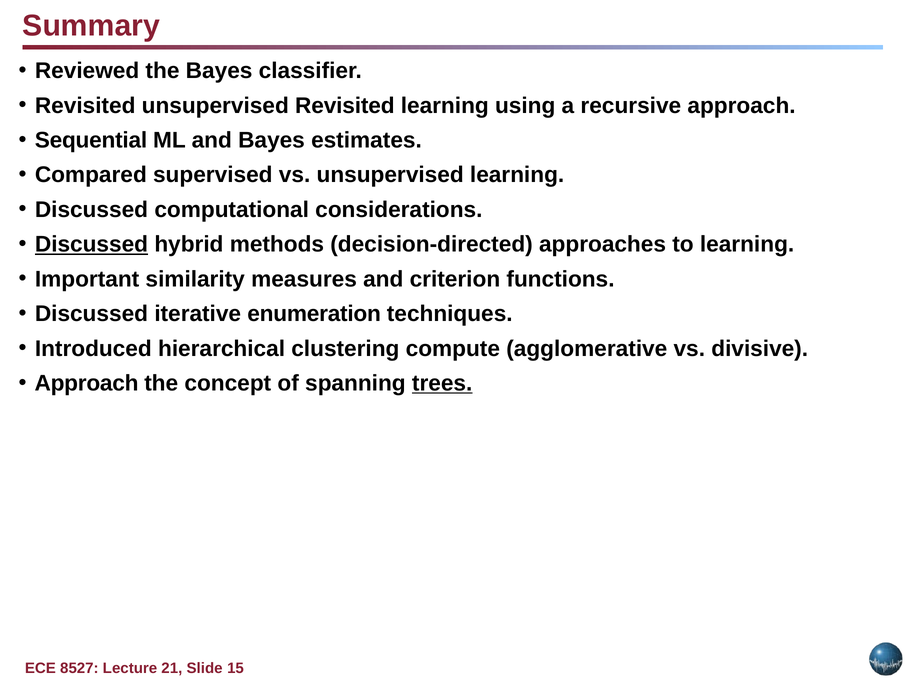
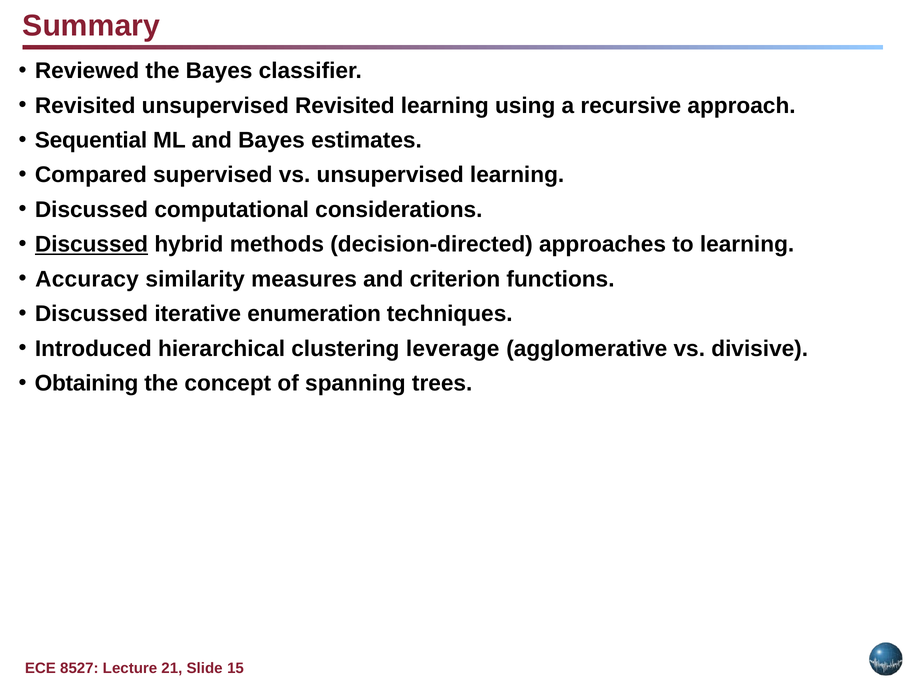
Important: Important -> Accuracy (87, 279)
compute: compute -> leverage (453, 349)
Approach: Approach -> Obtaining (87, 384)
trees underline: present -> none (442, 384)
